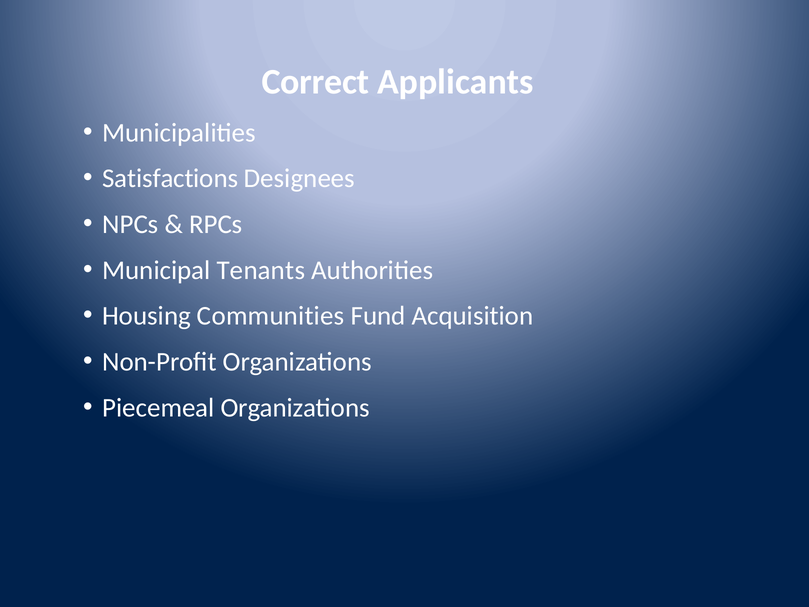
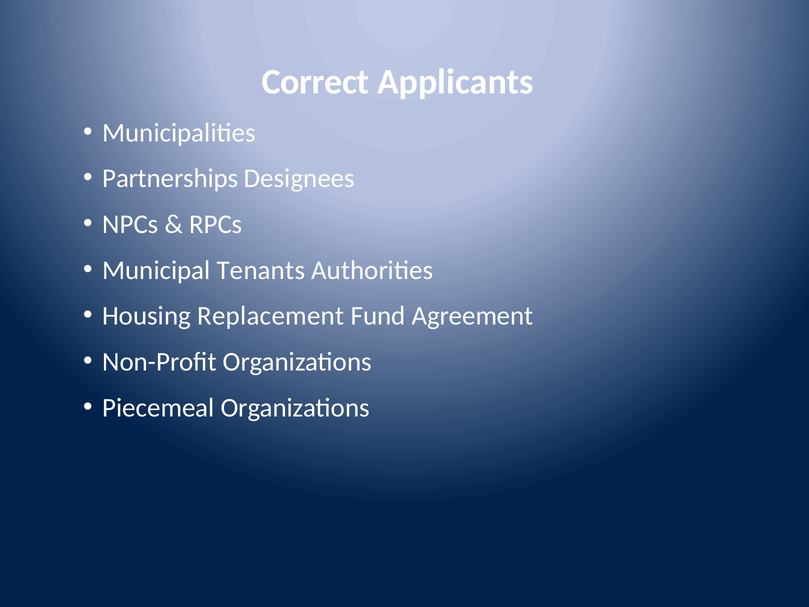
Satisfactions: Satisfactions -> Partnerships (170, 178)
Communities: Communities -> Replacement (271, 316)
Acquisition: Acquisition -> Agreement (472, 316)
